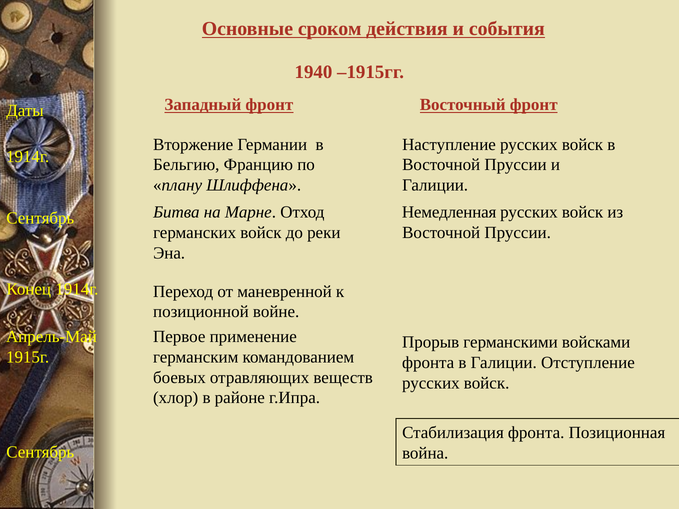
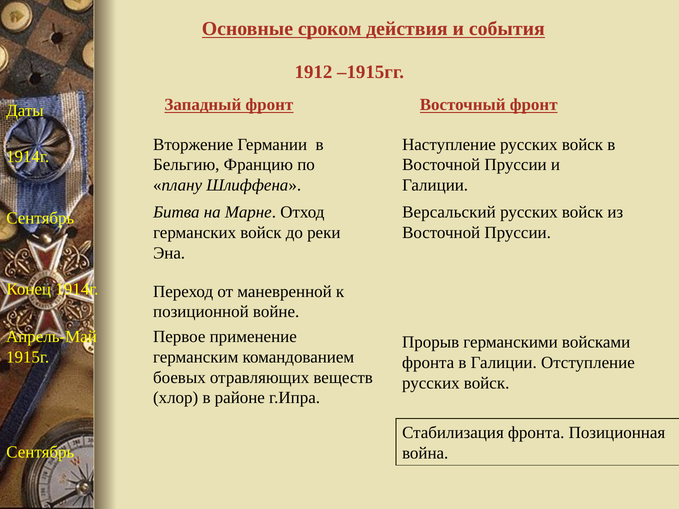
1940: 1940 -> 1912 (313, 72)
Немедленная: Немедленная -> Версальский (449, 212)
